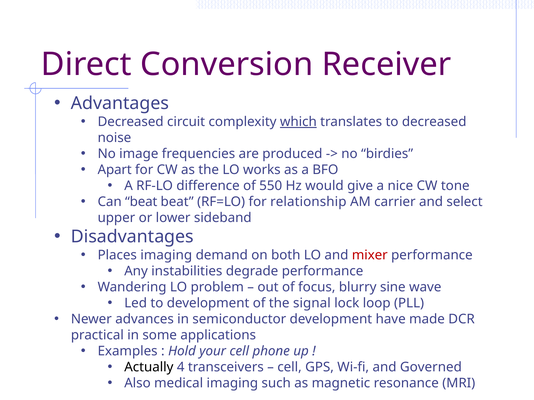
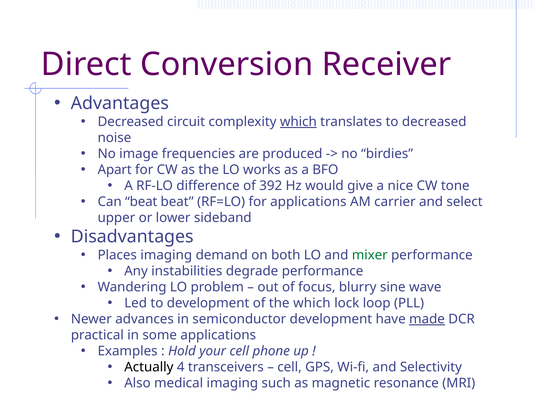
550: 550 -> 392 (271, 186)
for relationship: relationship -> applications (308, 202)
mixer colour: red -> green (370, 255)
the signal: signal -> which (312, 303)
made underline: none -> present (427, 319)
Governed: Governed -> Selectivity (431, 368)
